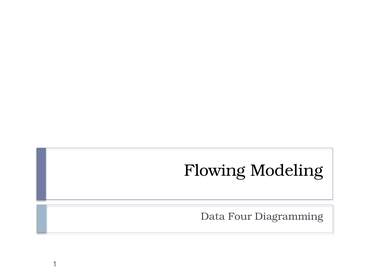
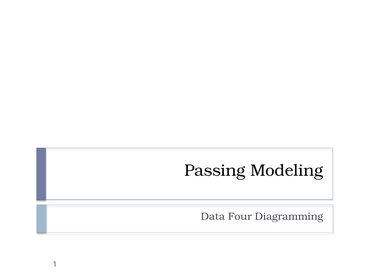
Flowing: Flowing -> Passing (215, 170)
